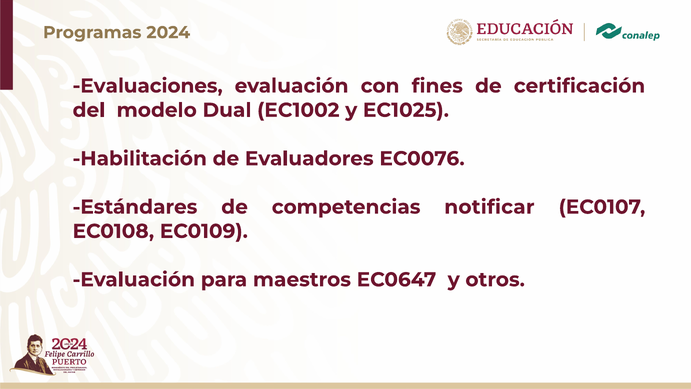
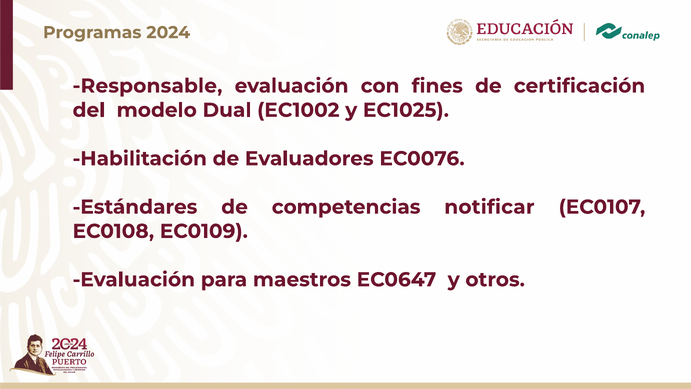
Evaluaciones: Evaluaciones -> Responsable (147, 86)
